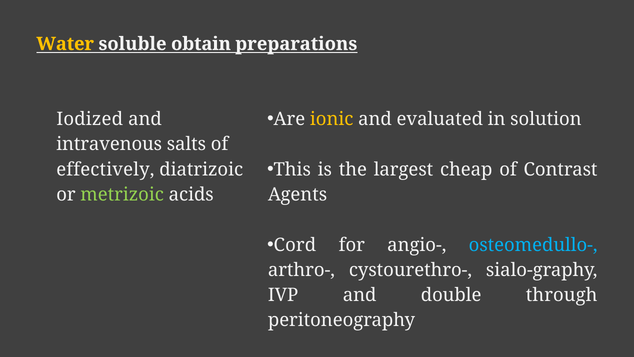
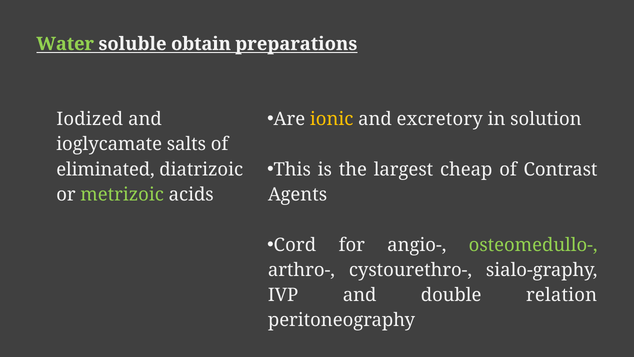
Water colour: yellow -> light green (65, 44)
evaluated: evaluated -> excretory (440, 119)
intravenous: intravenous -> ioglycamate (109, 144)
effectively: effectively -> eliminated (105, 169)
osteomedullo- colour: light blue -> light green (533, 245)
through: through -> relation (562, 295)
